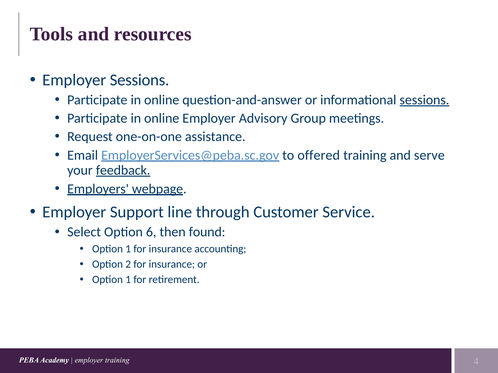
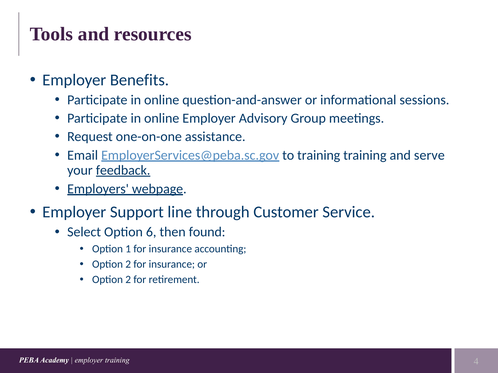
Employer Sessions: Sessions -> Benefits (139, 80)
sessions underline: present -> none (424, 100)
to offered: offered -> training (319, 155)
1: 1 -> 2 (128, 280)
